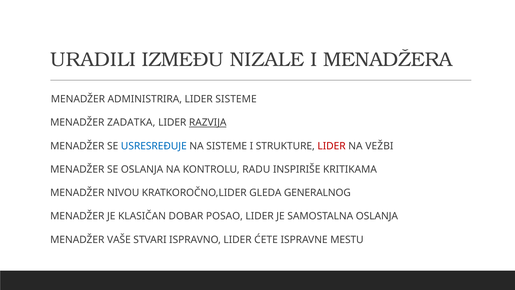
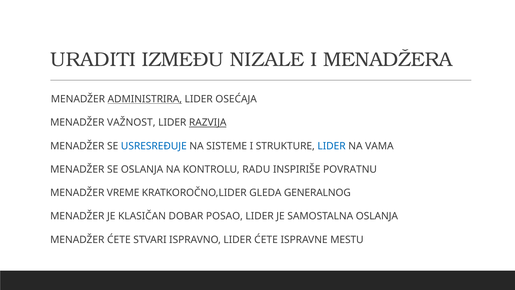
URADILI: URADILI -> URADITI (93, 60)
ADMINISTRIRA underline: none -> present (145, 99)
LIDER SISTEME: SISTEME -> OSEĆAJA (236, 99)
ZADATKA: ZADATKA -> VAŽNOST (131, 122)
LIDER colour: red -> blue (332, 146)
VEŽBI: VEŽBI -> VAMA (379, 146)
KRITIKAMA: KRITIKAMA -> POVRATNU (350, 169)
NIVOU: NIVOU -> VREME (123, 193)
MENADŽER VAŠE: VAŠE -> ĆETE (119, 239)
